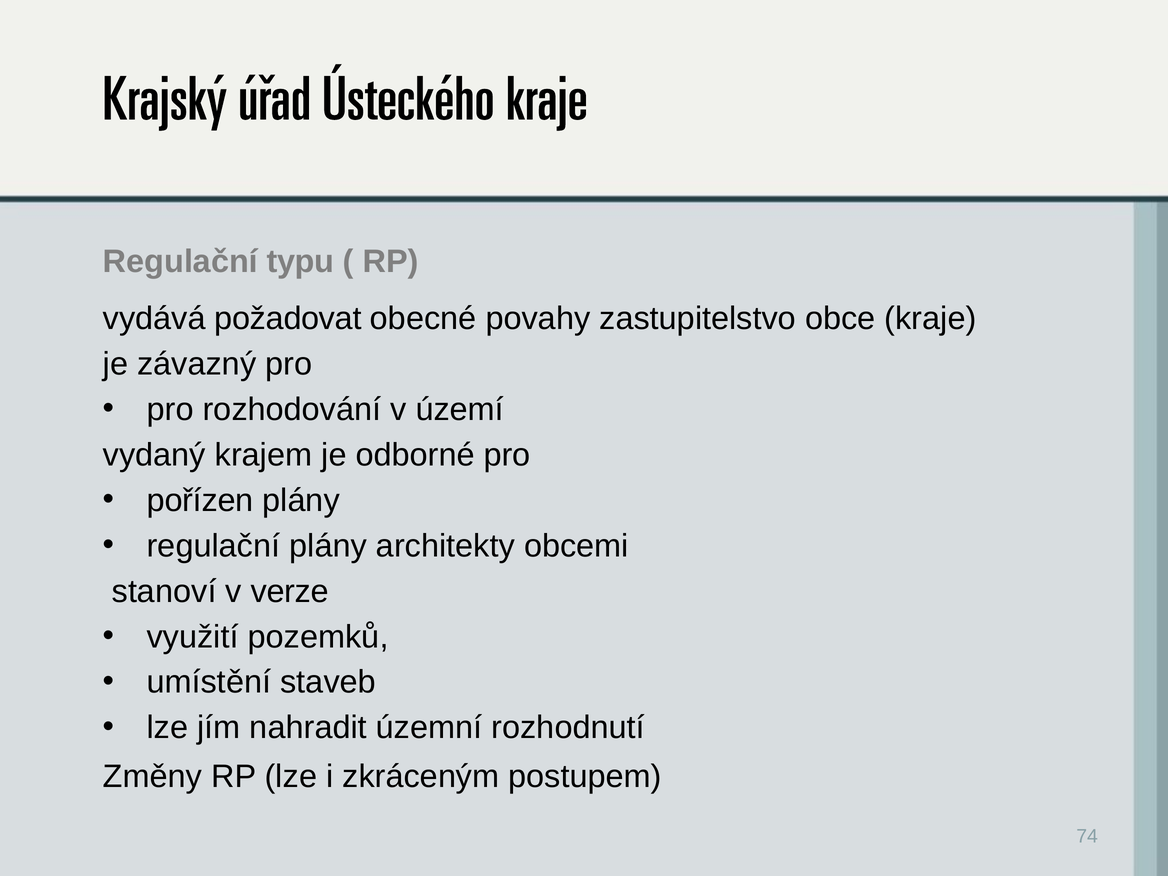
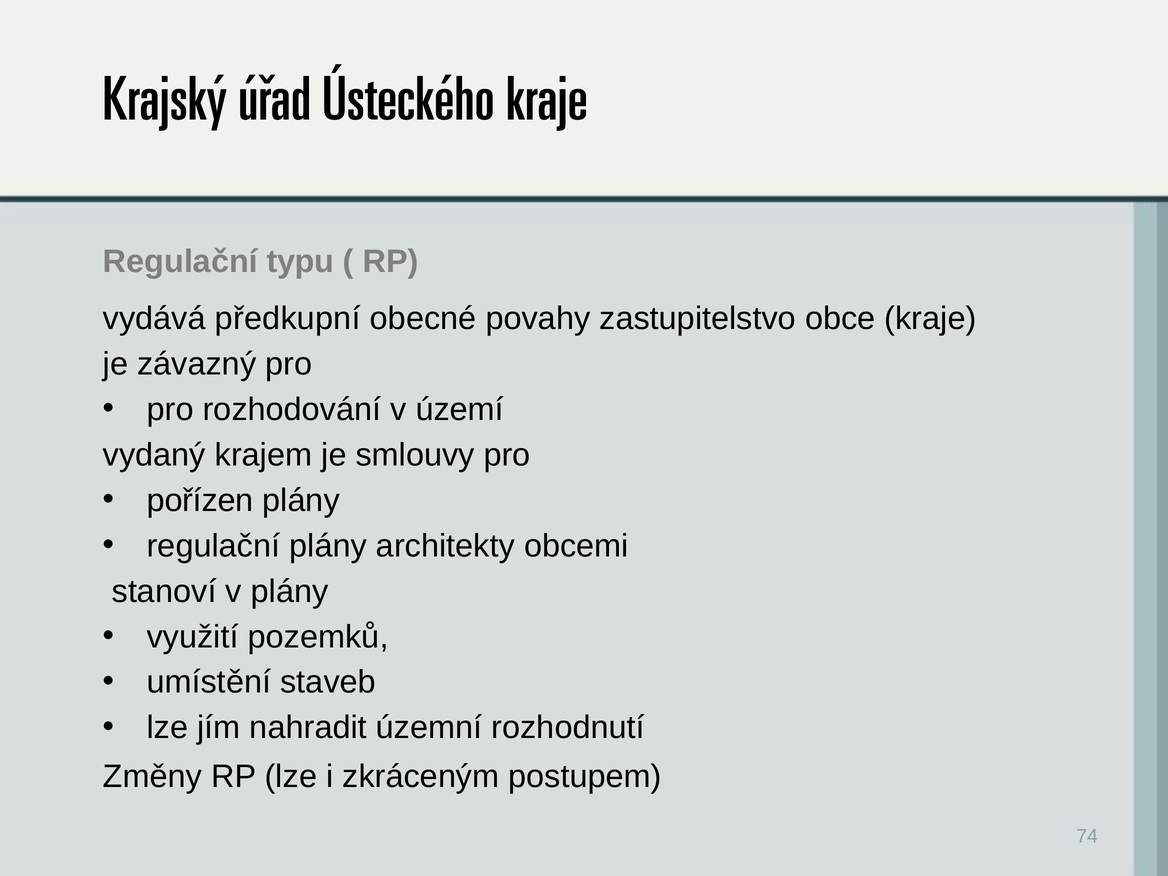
požadovat: požadovat -> předkupní (288, 318)
odborné: odborné -> smlouvy (415, 455)
v verze: verze -> plány (290, 591)
